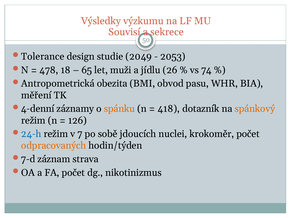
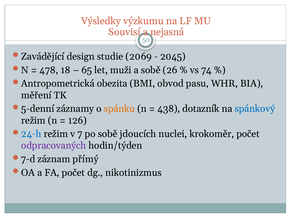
sekrece: sekrece -> nejasná (167, 32)
Tolerance: Tolerance -> Zavádějící (43, 57)
2049: 2049 -> 2069 (139, 57)
2053: 2053 -> 2045 (173, 57)
a jídlu: jídlu -> sobě (151, 70)
4-denní: 4-denní -> 5-denní (38, 109)
418: 418 -> 438 (169, 109)
spánkový colour: orange -> blue (255, 109)
odpracovaných colour: orange -> purple (54, 146)
strava: strava -> přímý (86, 159)
